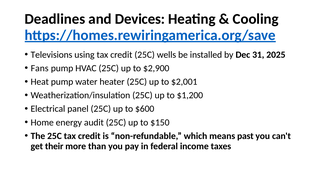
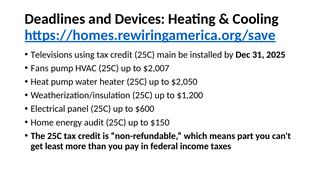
wells: wells -> main (166, 55)
$2,900: $2,900 -> $2,007 (156, 68)
$2,001: $2,001 -> $2,050 (184, 82)
past: past -> part (245, 136)
their: their -> least (54, 146)
